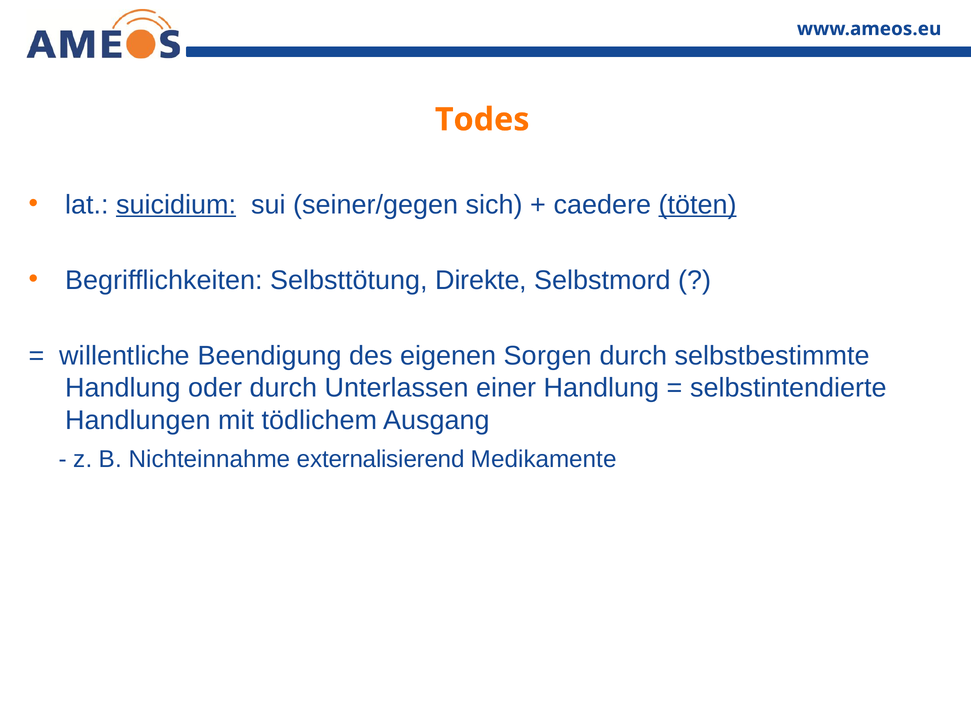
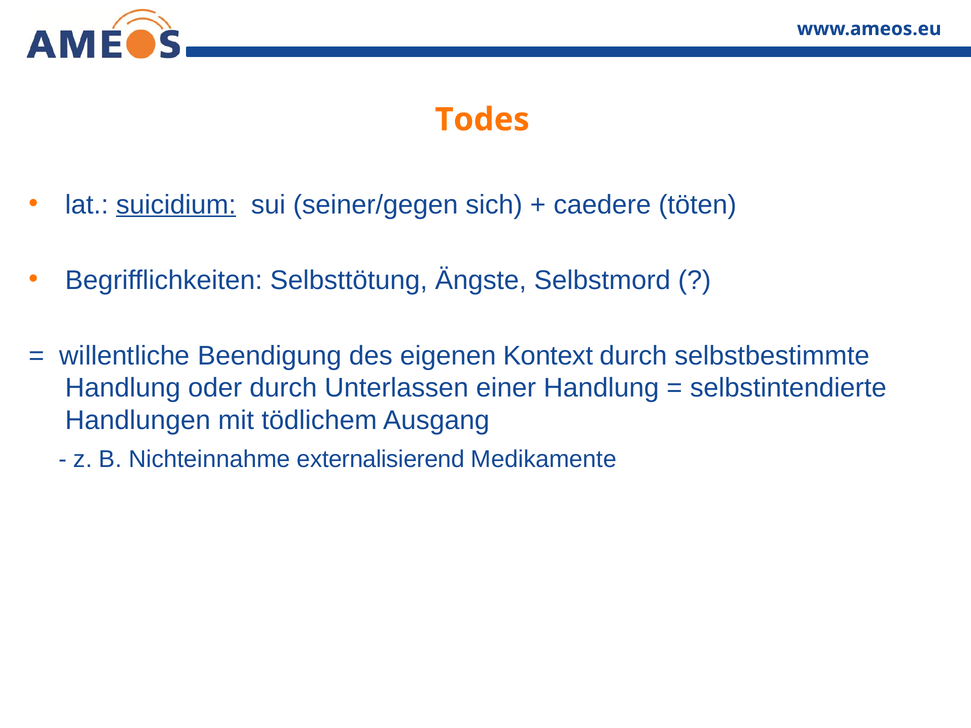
töten underline: present -> none (698, 205)
Direkte: Direkte -> Ängste (481, 280)
Sorgen: Sorgen -> Kontext (548, 356)
